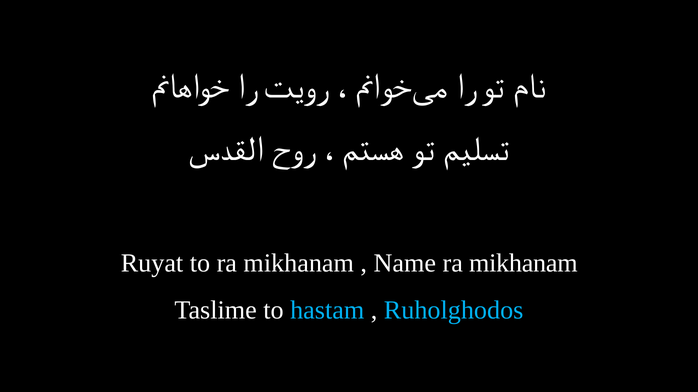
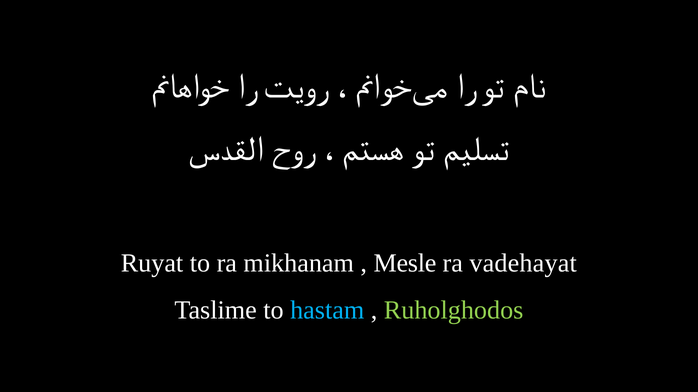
Name: Name -> Mesle (405, 264)
mikhanam: mikhanam -> vadehayat (523, 264)
Ruholghodos colour: light blue -> light green (454, 311)
